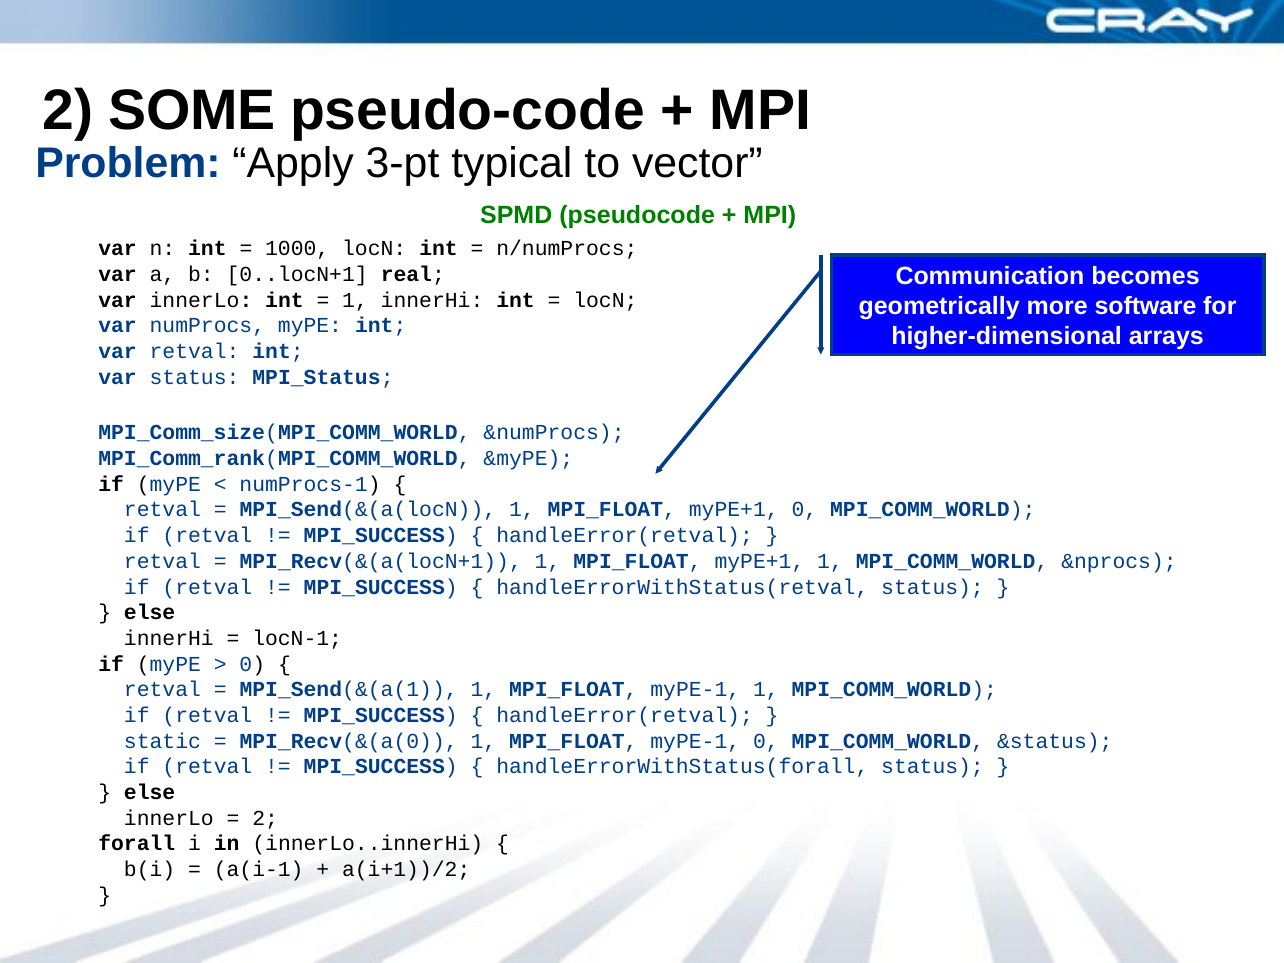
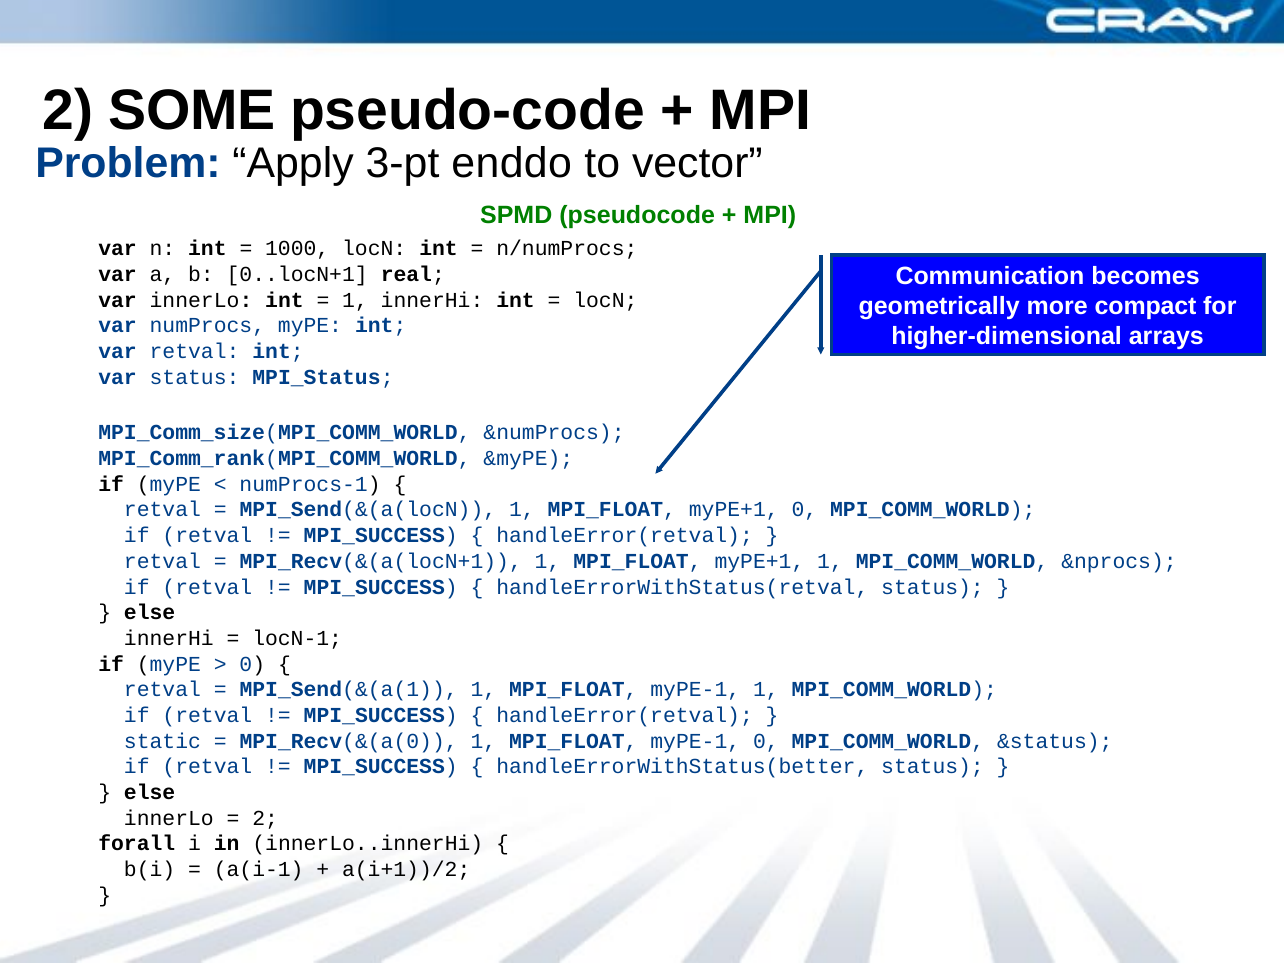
typical: typical -> enddo (512, 164)
software: software -> compact (1146, 306)
handleErrorWithStatus(forall: handleErrorWithStatus(forall -> handleErrorWithStatus(better (682, 767)
